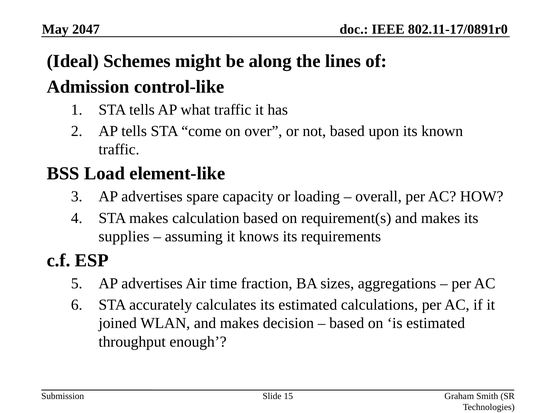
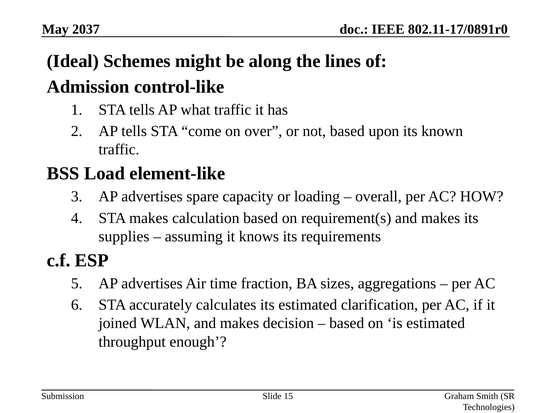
2047: 2047 -> 2037 (86, 29)
calculations: calculations -> clarification (380, 305)
